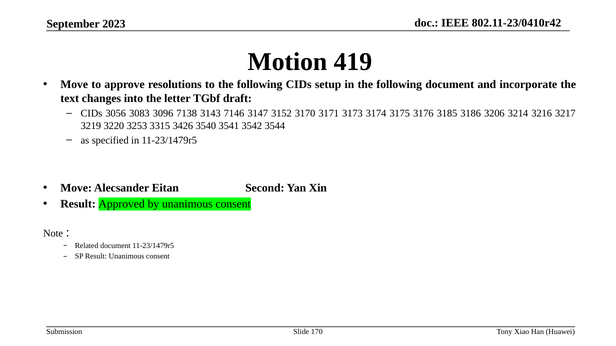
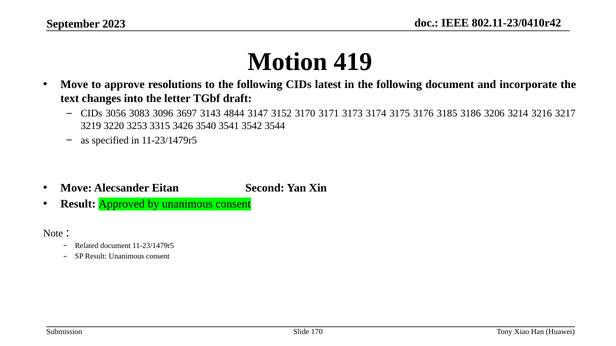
setup: setup -> latest (328, 85)
7138: 7138 -> 3697 (187, 114)
7146: 7146 -> 4844 (234, 114)
